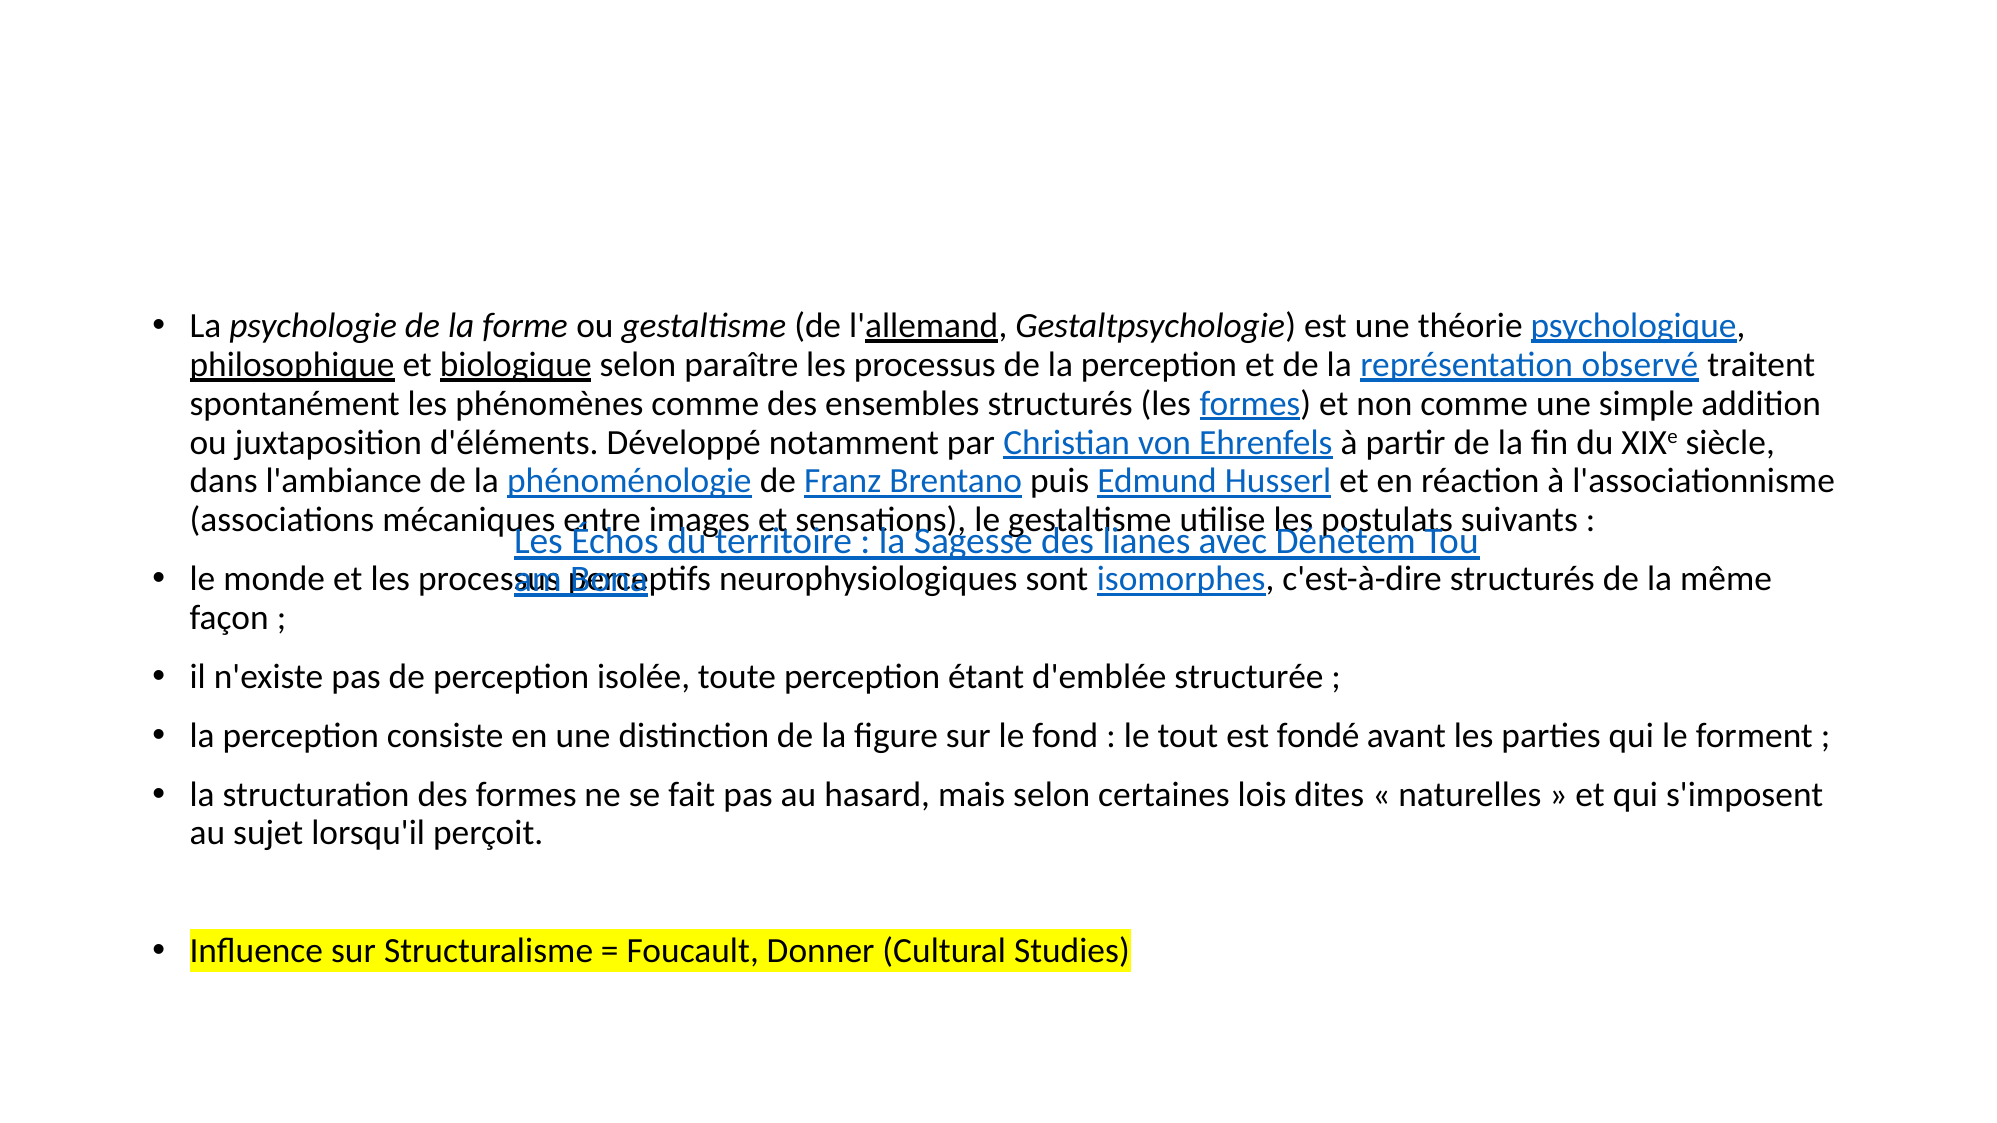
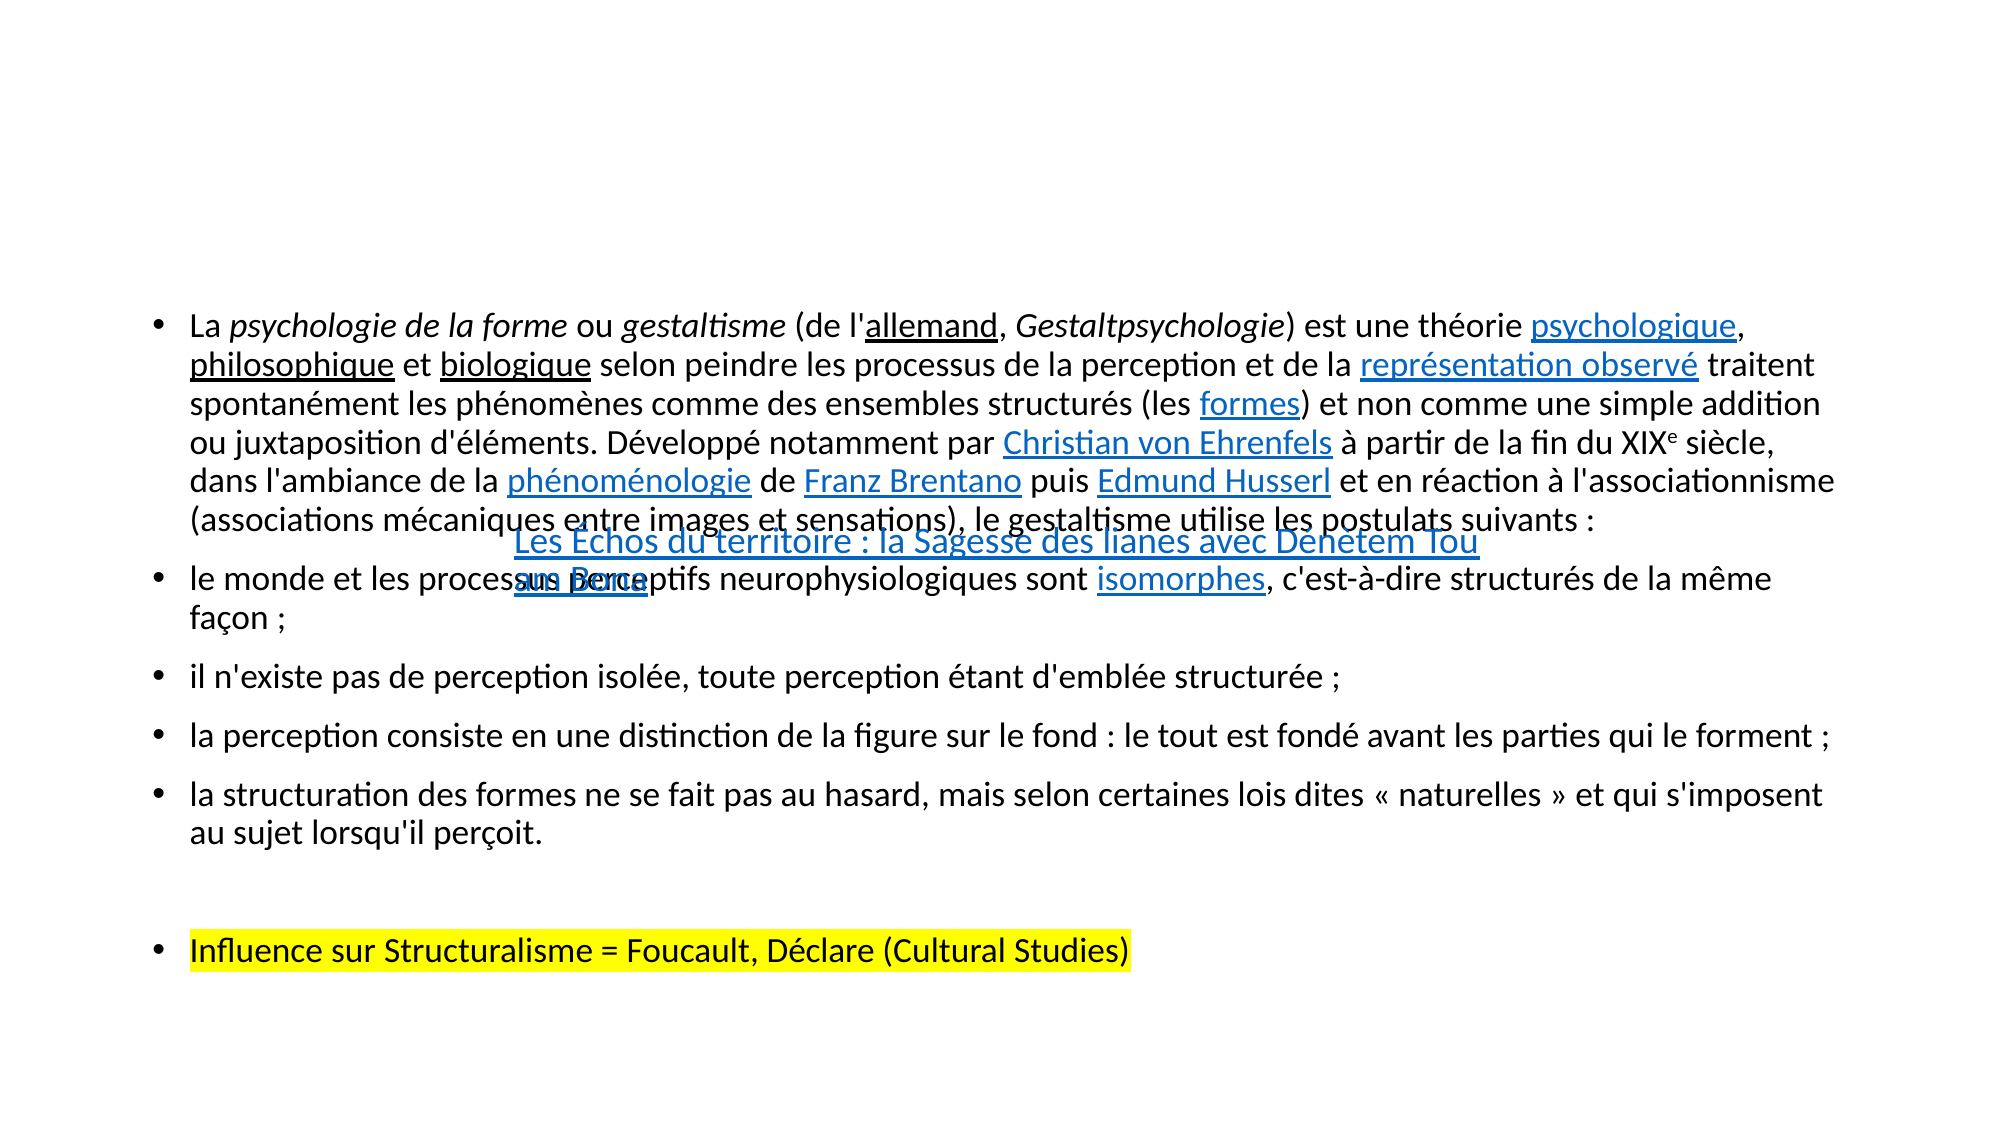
paraître: paraître -> peindre (741, 365)
Donner: Donner -> Déclare (821, 951)
